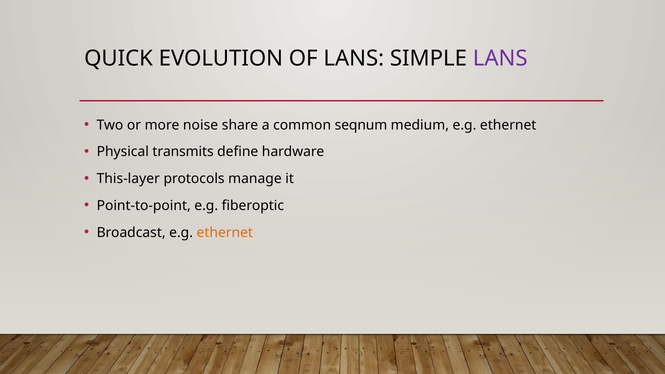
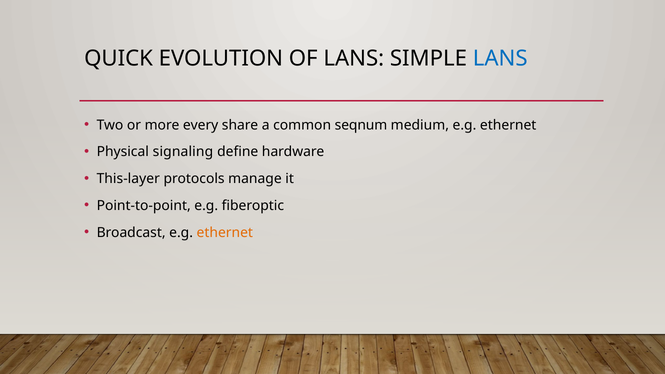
LANS colour: purple -> blue (500, 58)
noise: noise -> every (201, 125)
transmits: transmits -> signaling (183, 152)
